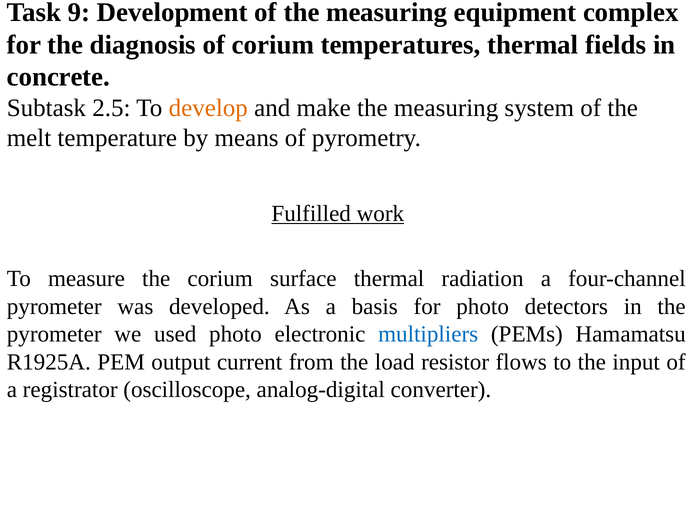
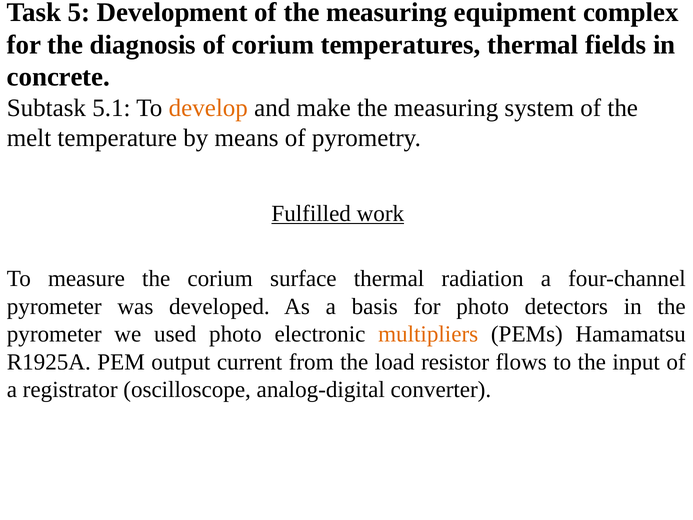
9: 9 -> 5 (79, 12)
2.5: 2.5 -> 5.1 (111, 108)
multipliers colour: blue -> orange (428, 334)
